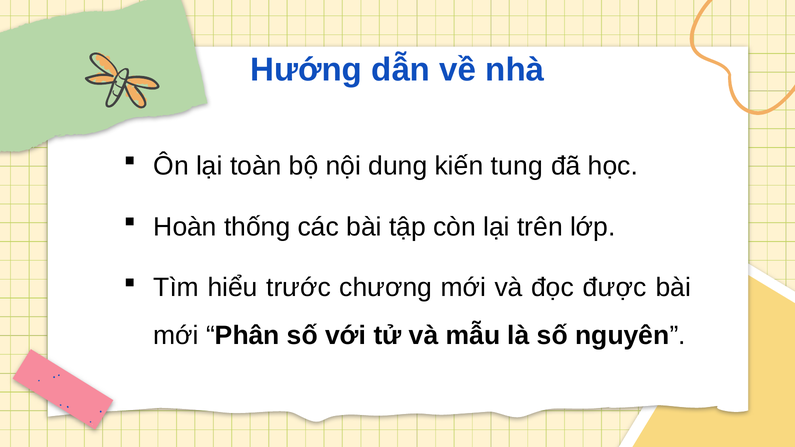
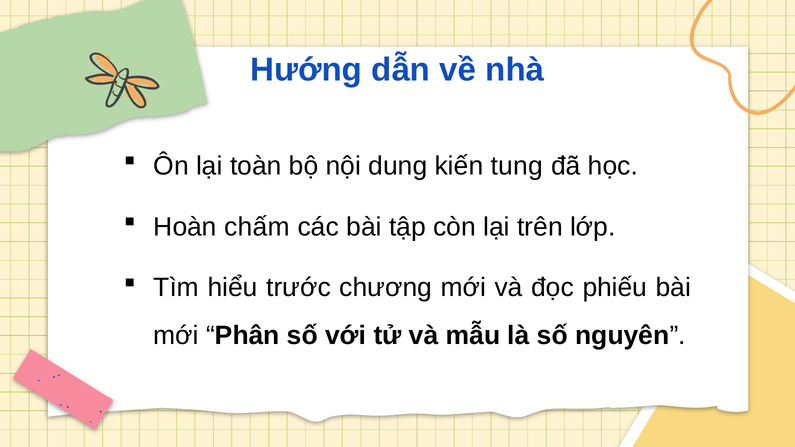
thống: thống -> chấm (257, 227)
được: được -> phiếu (615, 288)
